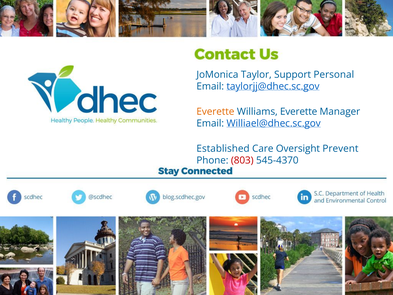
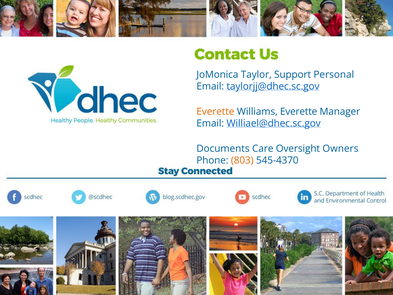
Established: Established -> Documents (223, 148)
Prevent: Prevent -> Owners (340, 148)
803 colour: red -> orange (242, 160)
